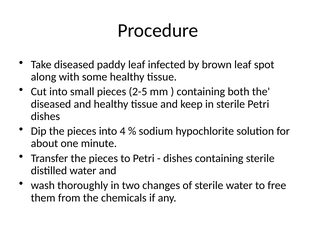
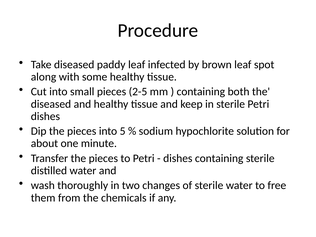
4: 4 -> 5 (123, 131)
